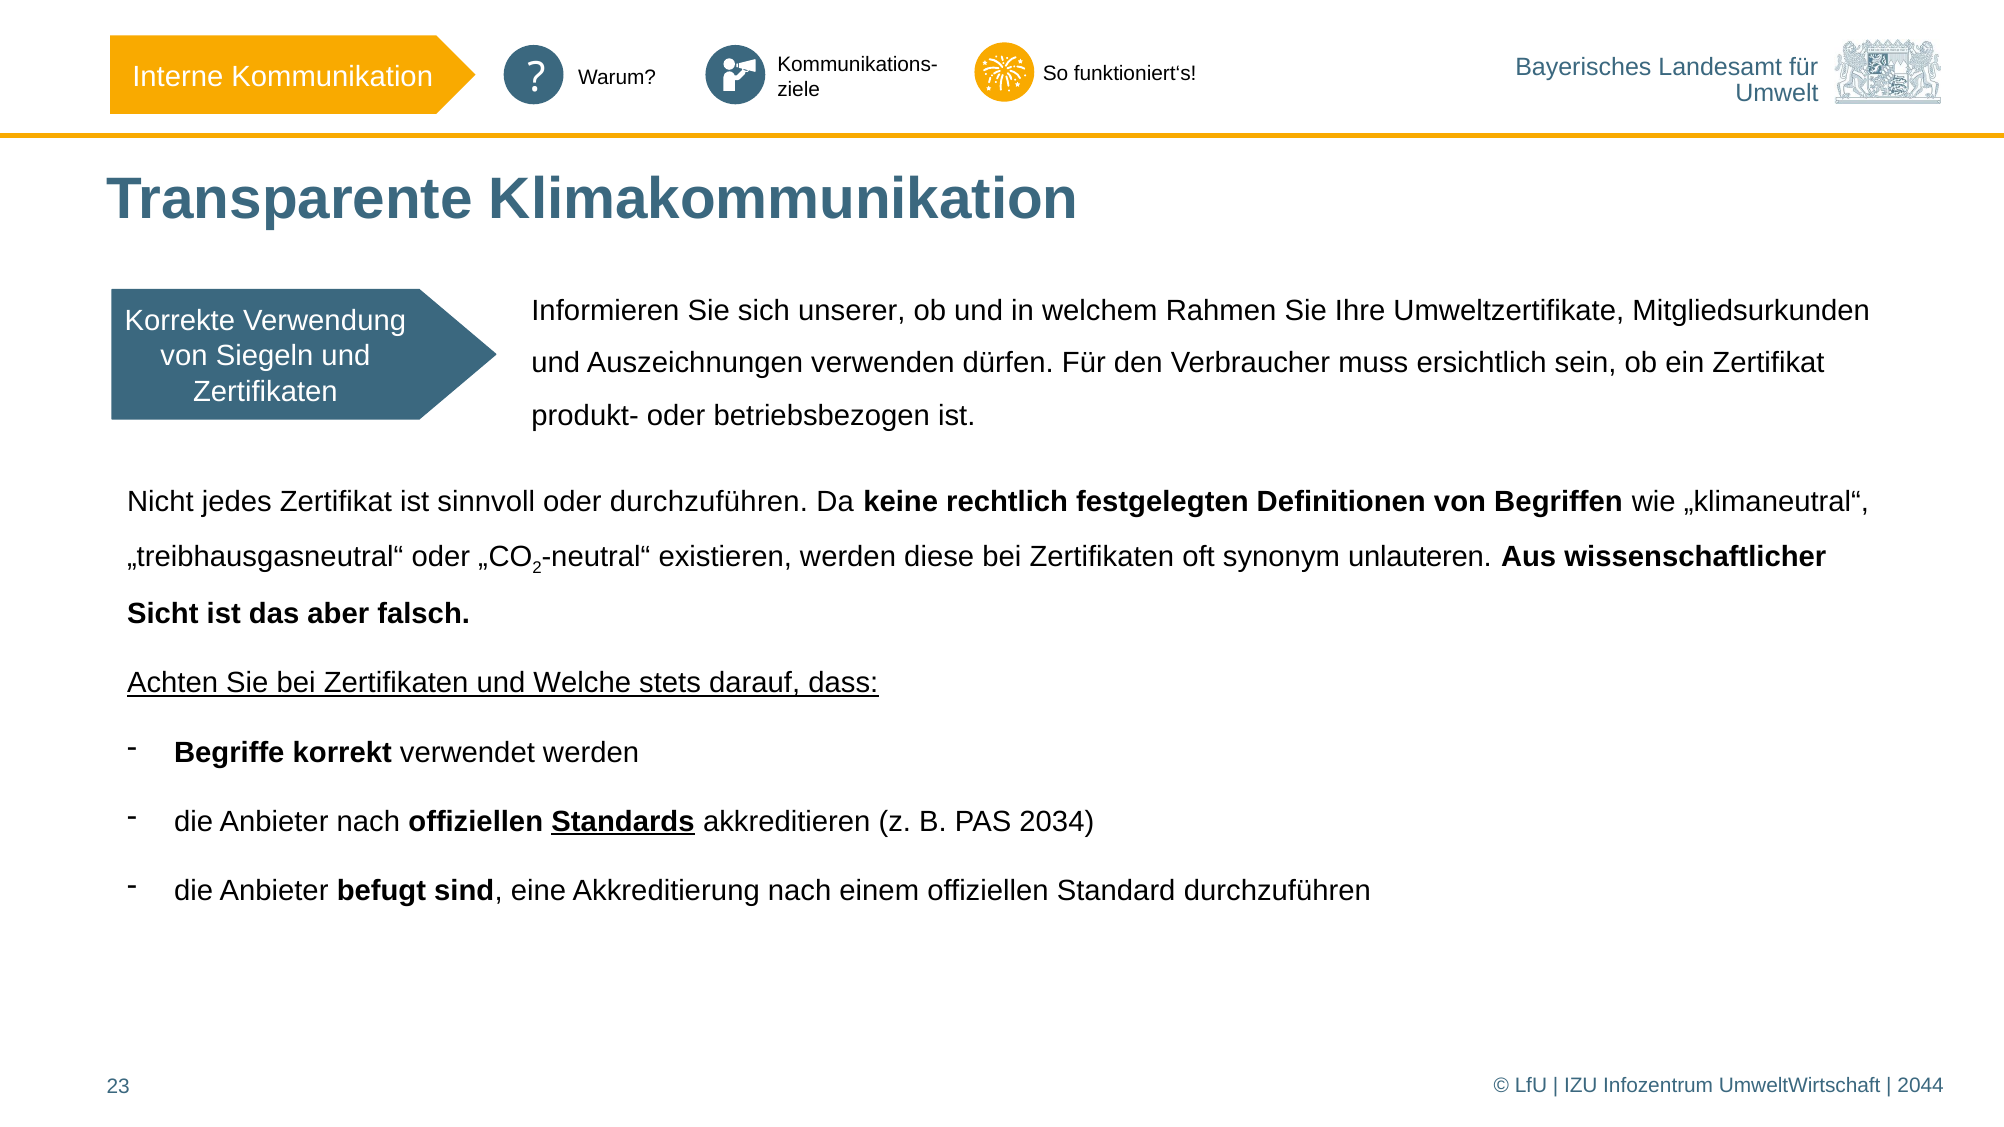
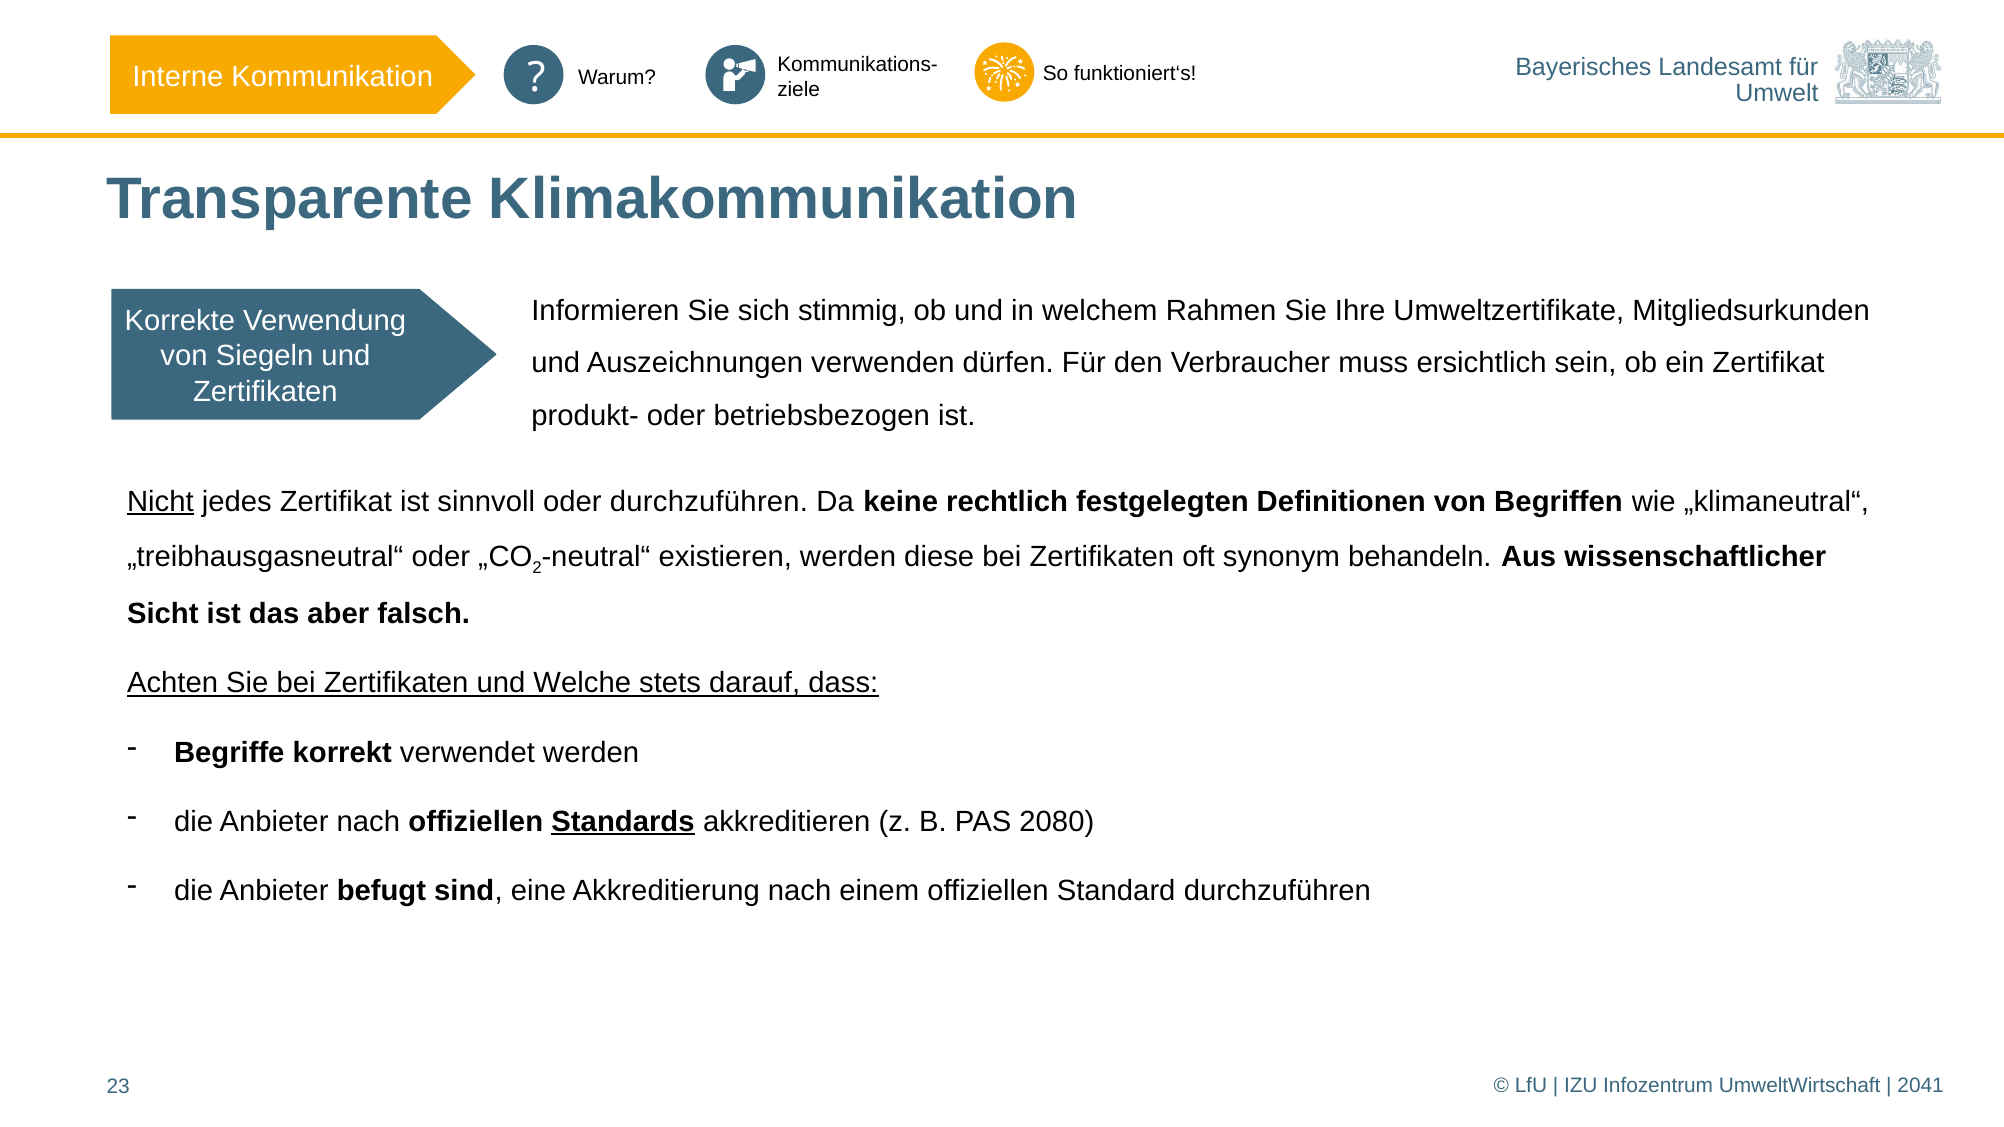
unserer: unserer -> stimmig (852, 310)
Nicht underline: none -> present (160, 502)
unlauteren: unlauteren -> behandeln (1420, 557)
2034: 2034 -> 2080 (1057, 822)
2044: 2044 -> 2041 (1921, 1086)
